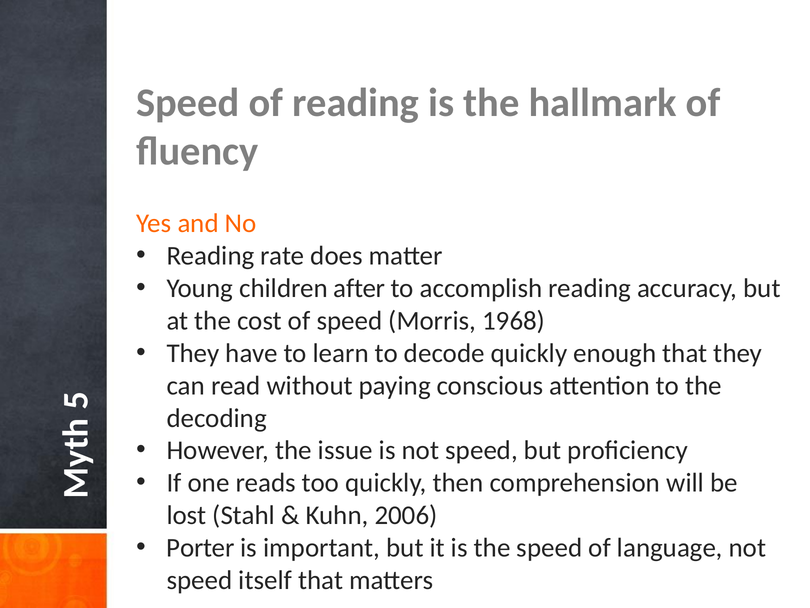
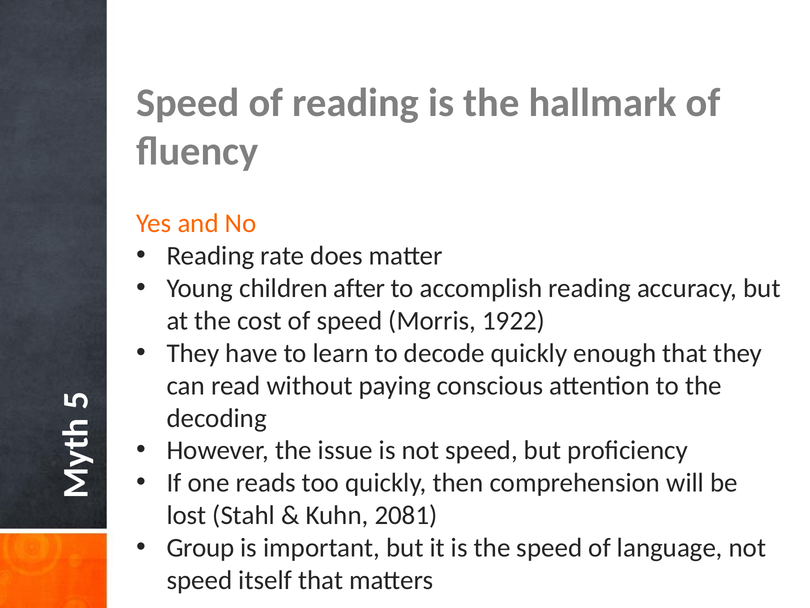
1968: 1968 -> 1922 (514, 321)
2006: 2006 -> 2081 (406, 515)
Porter: Porter -> Group (201, 547)
